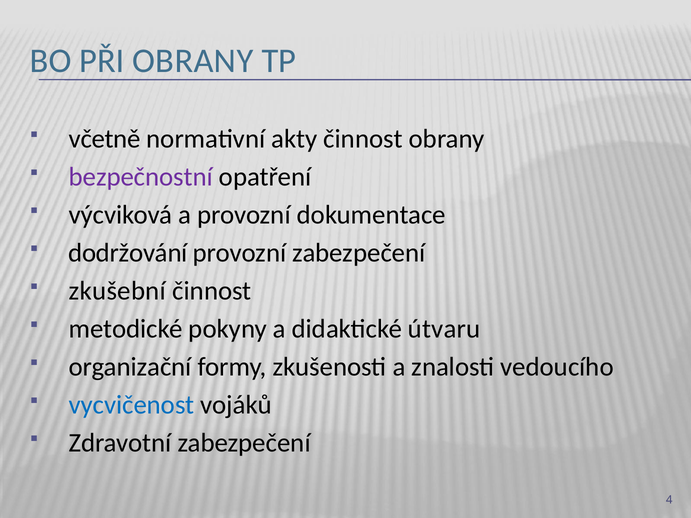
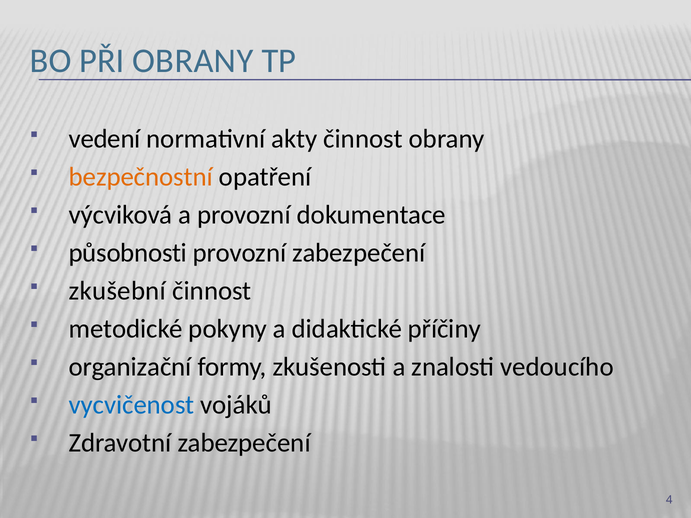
včetně: včetně -> vedení (105, 139)
bezpečnostní colour: purple -> orange (141, 177)
dodržování: dodržování -> působnosti (128, 253)
útvaru: útvaru -> příčiny (444, 329)
